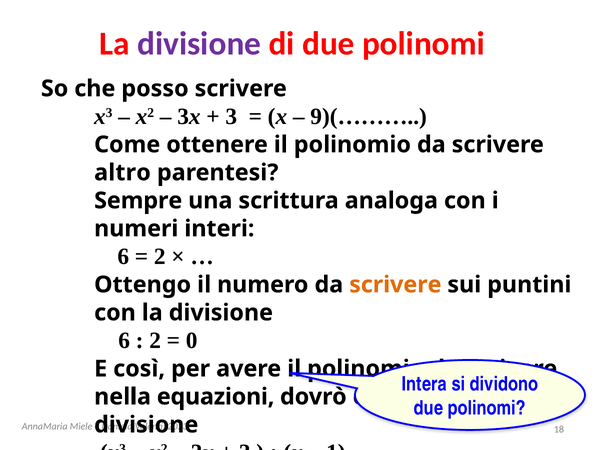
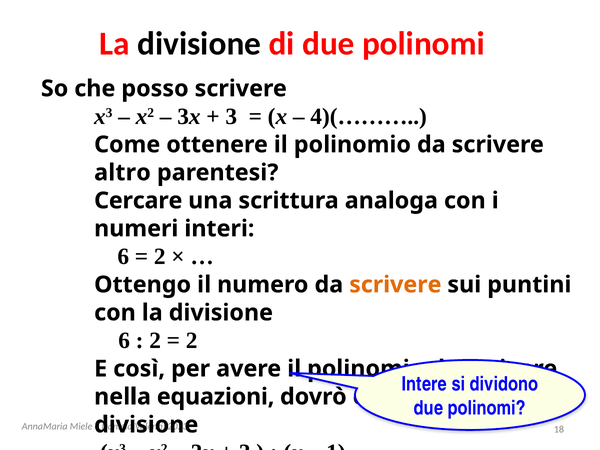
divisione colour: purple -> black (199, 44)
9)(………: 9)(……… -> 4)(……… (369, 117)
Sempre: Sempre -> Cercare (138, 201)
0: 0 -> 2 (192, 341)
Intera: Intera -> Intere (424, 384)
